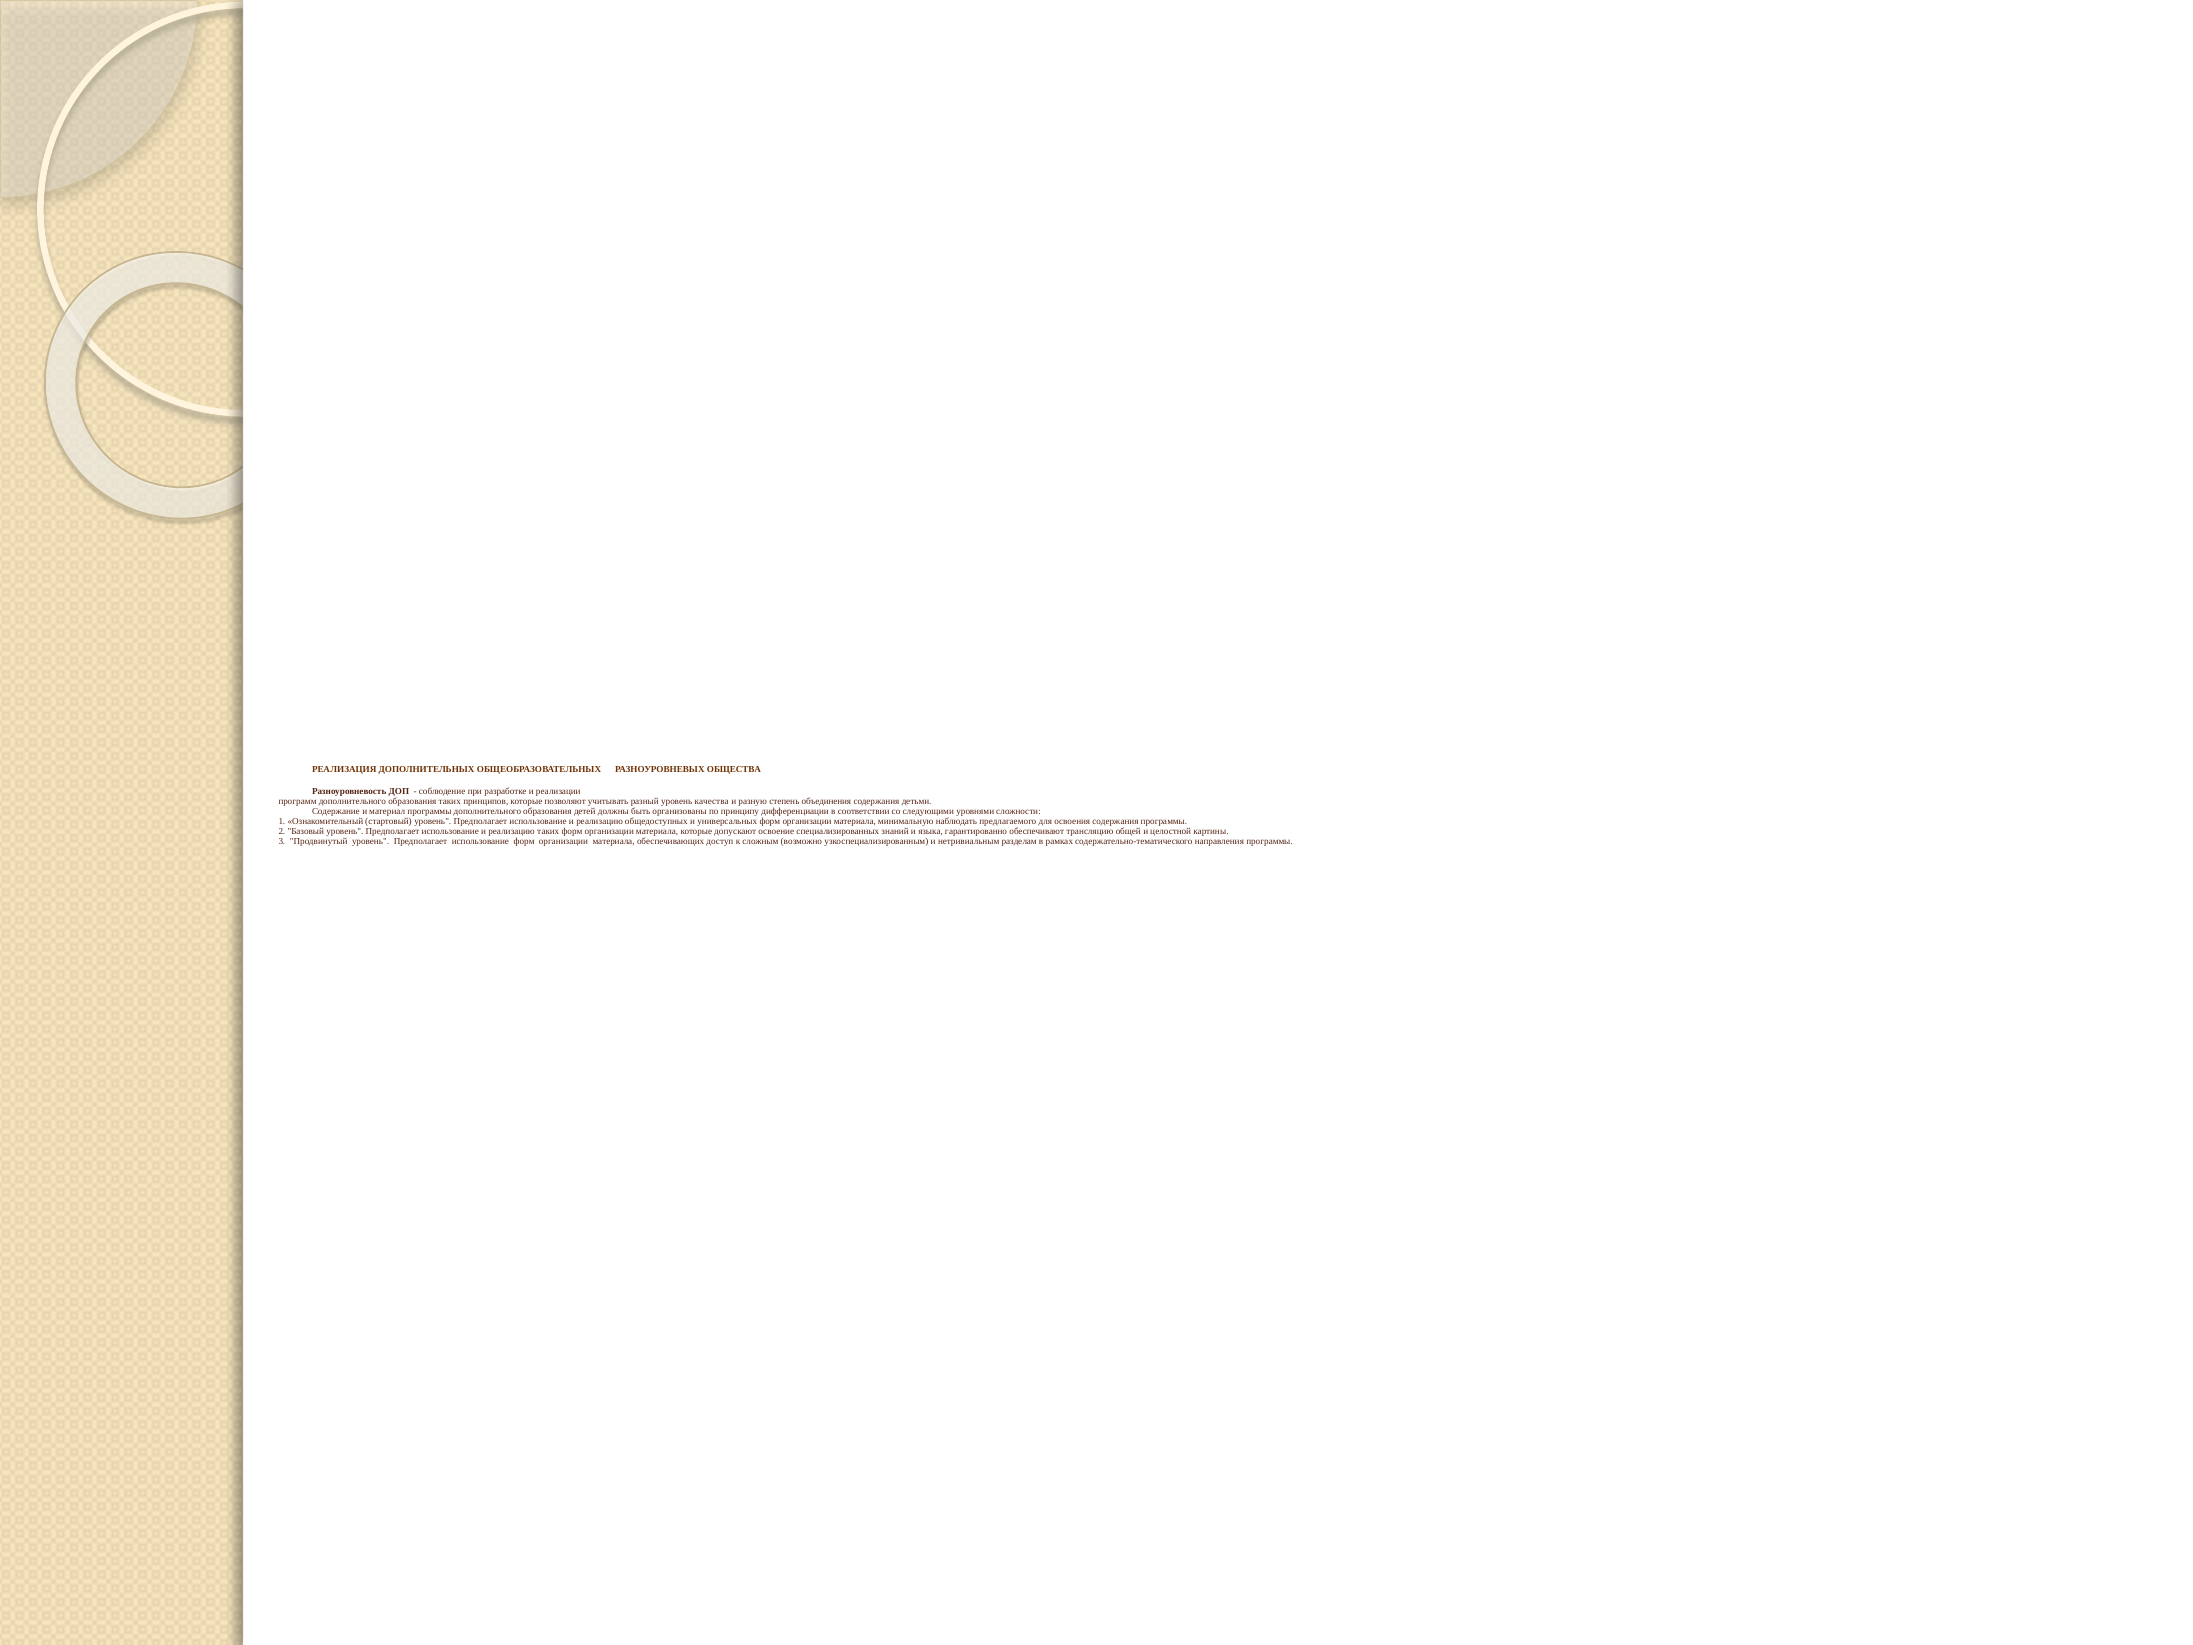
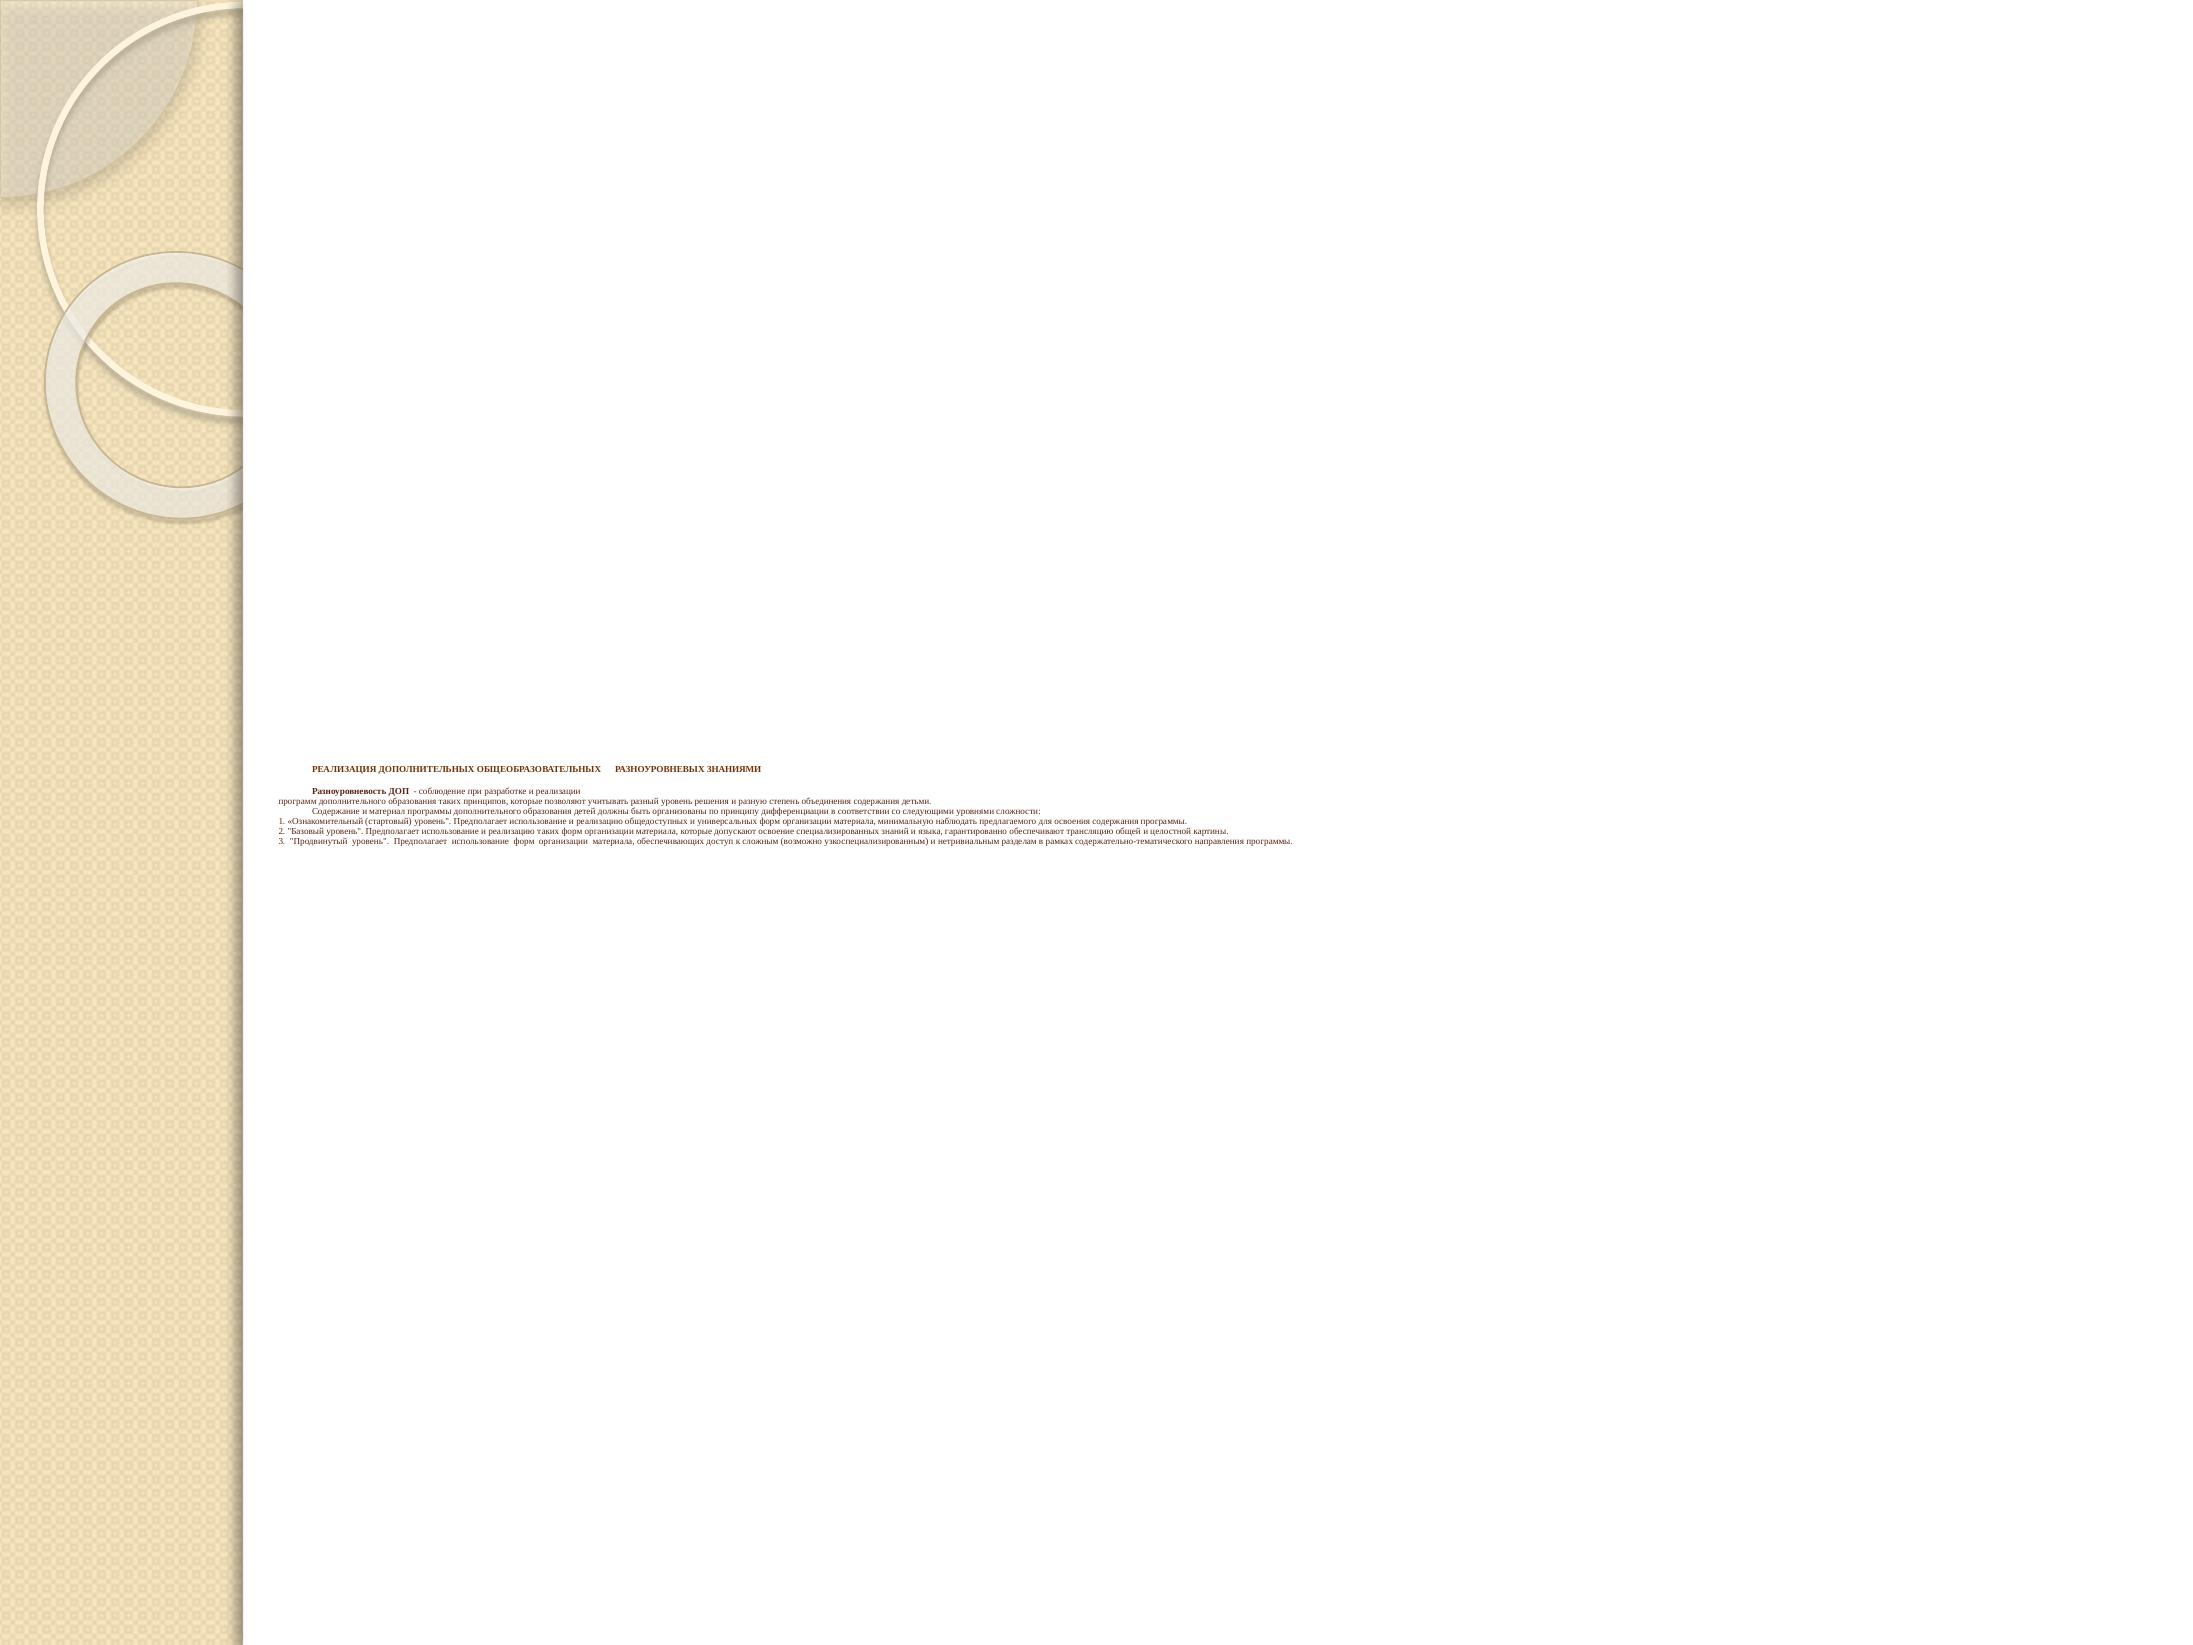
ОБЩЕСТВА: ОБЩЕСТВА -> ЗНАНИЯМИ (734, 770)
качества: качества -> решения (712, 802)
